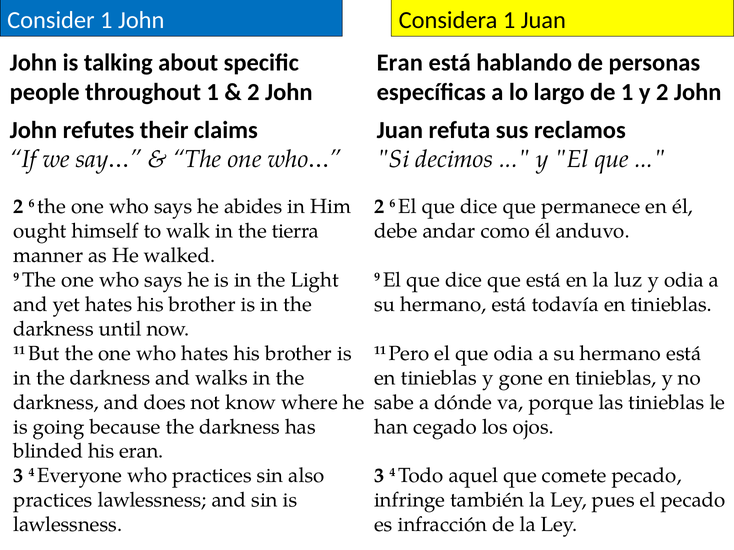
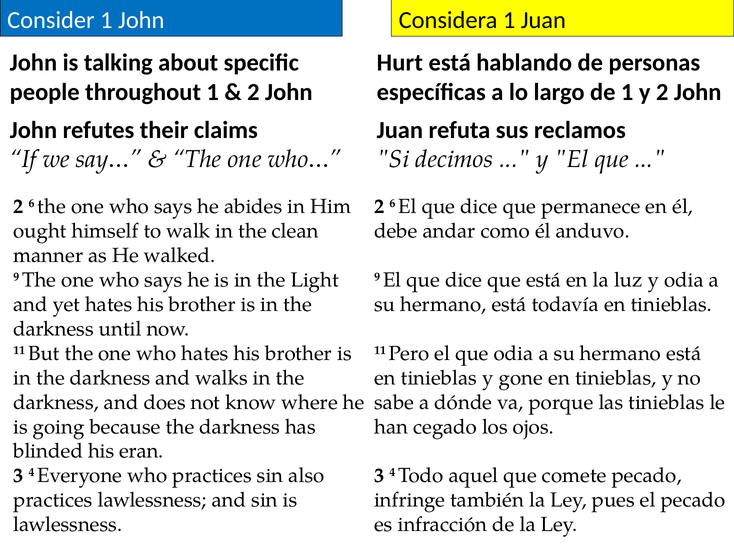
Eran: Eran -> Hurt (400, 63)
tierra: tierra -> clean (295, 231)
